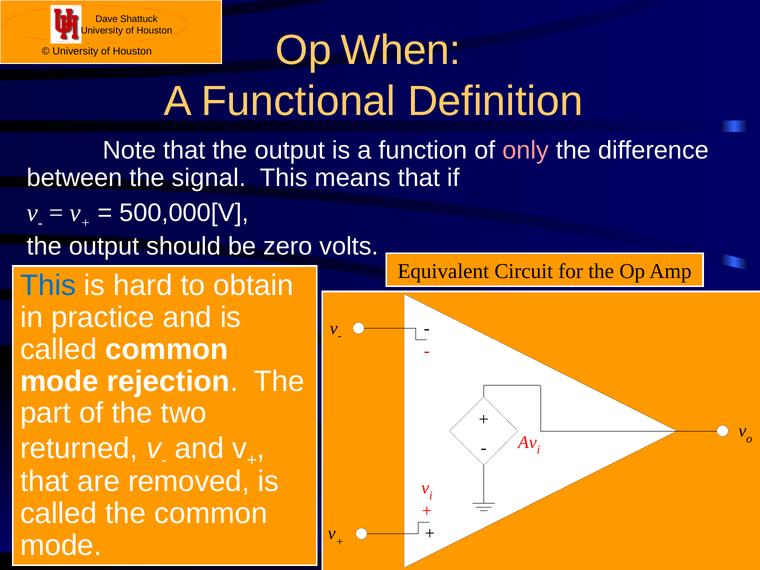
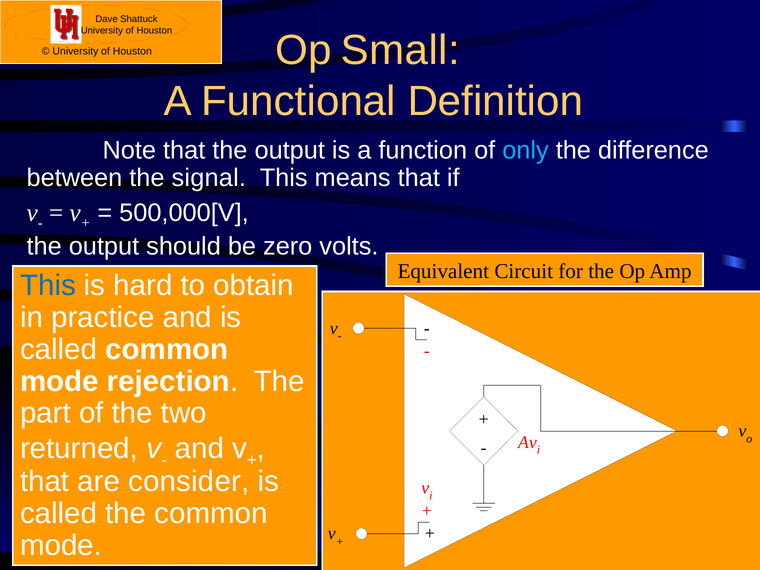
When: When -> Small (400, 50)
only colour: pink -> light blue (525, 150)
removed: removed -> consider (189, 481)
